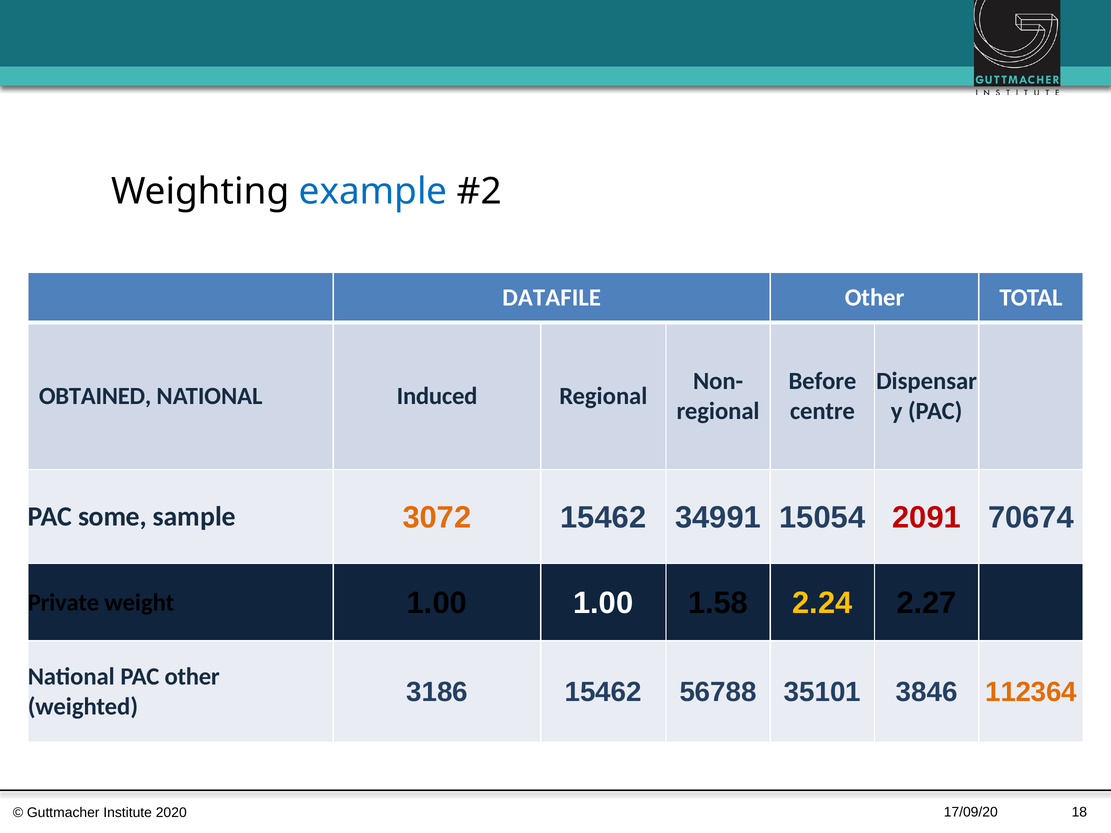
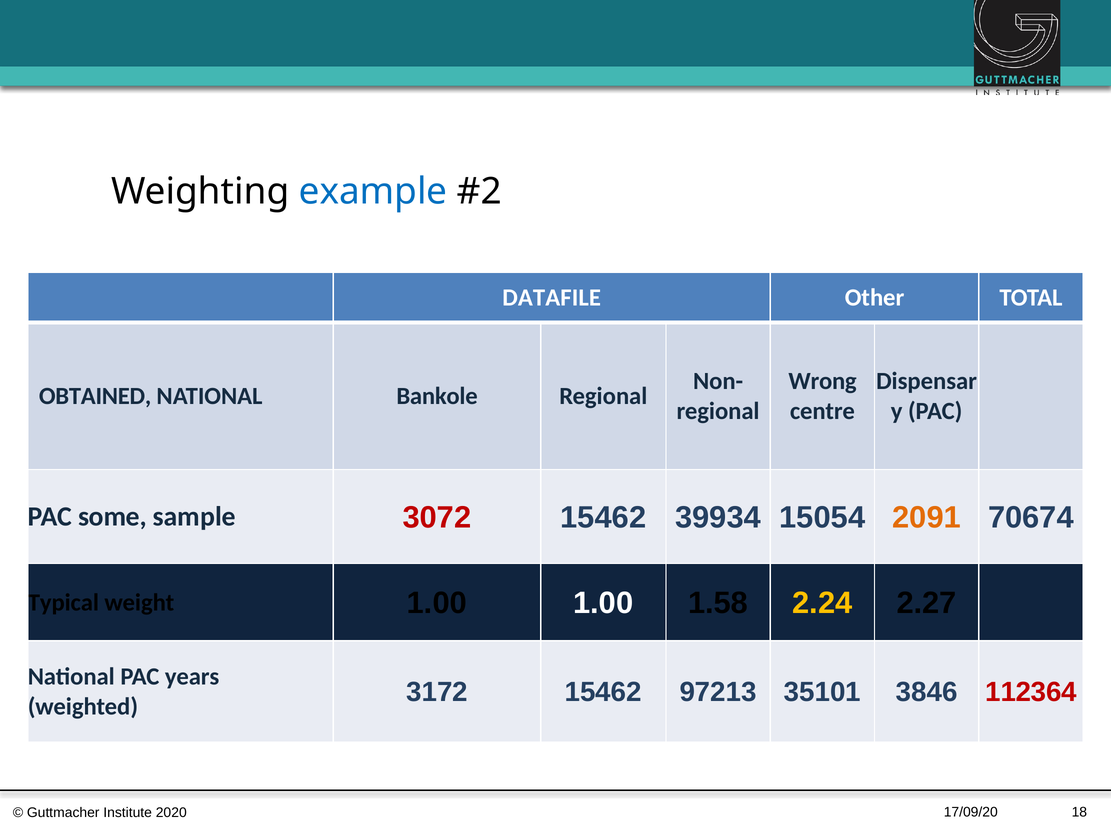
Before: Before -> Wrong (823, 381)
Induced: Induced -> Bankole (437, 396)
3072 colour: orange -> red (437, 518)
34991: 34991 -> 39934 (718, 518)
2091 colour: red -> orange (927, 518)
Private: Private -> Typical (63, 603)
PAC other: other -> years (192, 677)
3186: 3186 -> 3172 (437, 693)
56788: 56788 -> 97213 (718, 693)
112364 colour: orange -> red (1031, 693)
